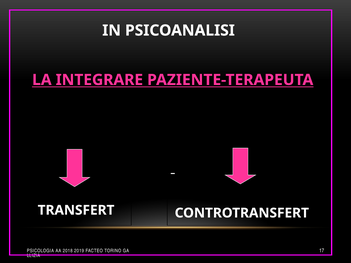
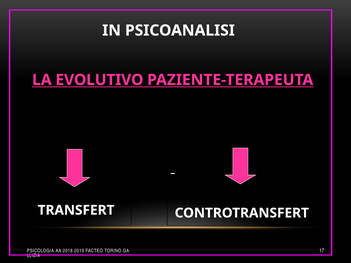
INTEGRARE: INTEGRARE -> EVOLUTIVO (99, 80)
